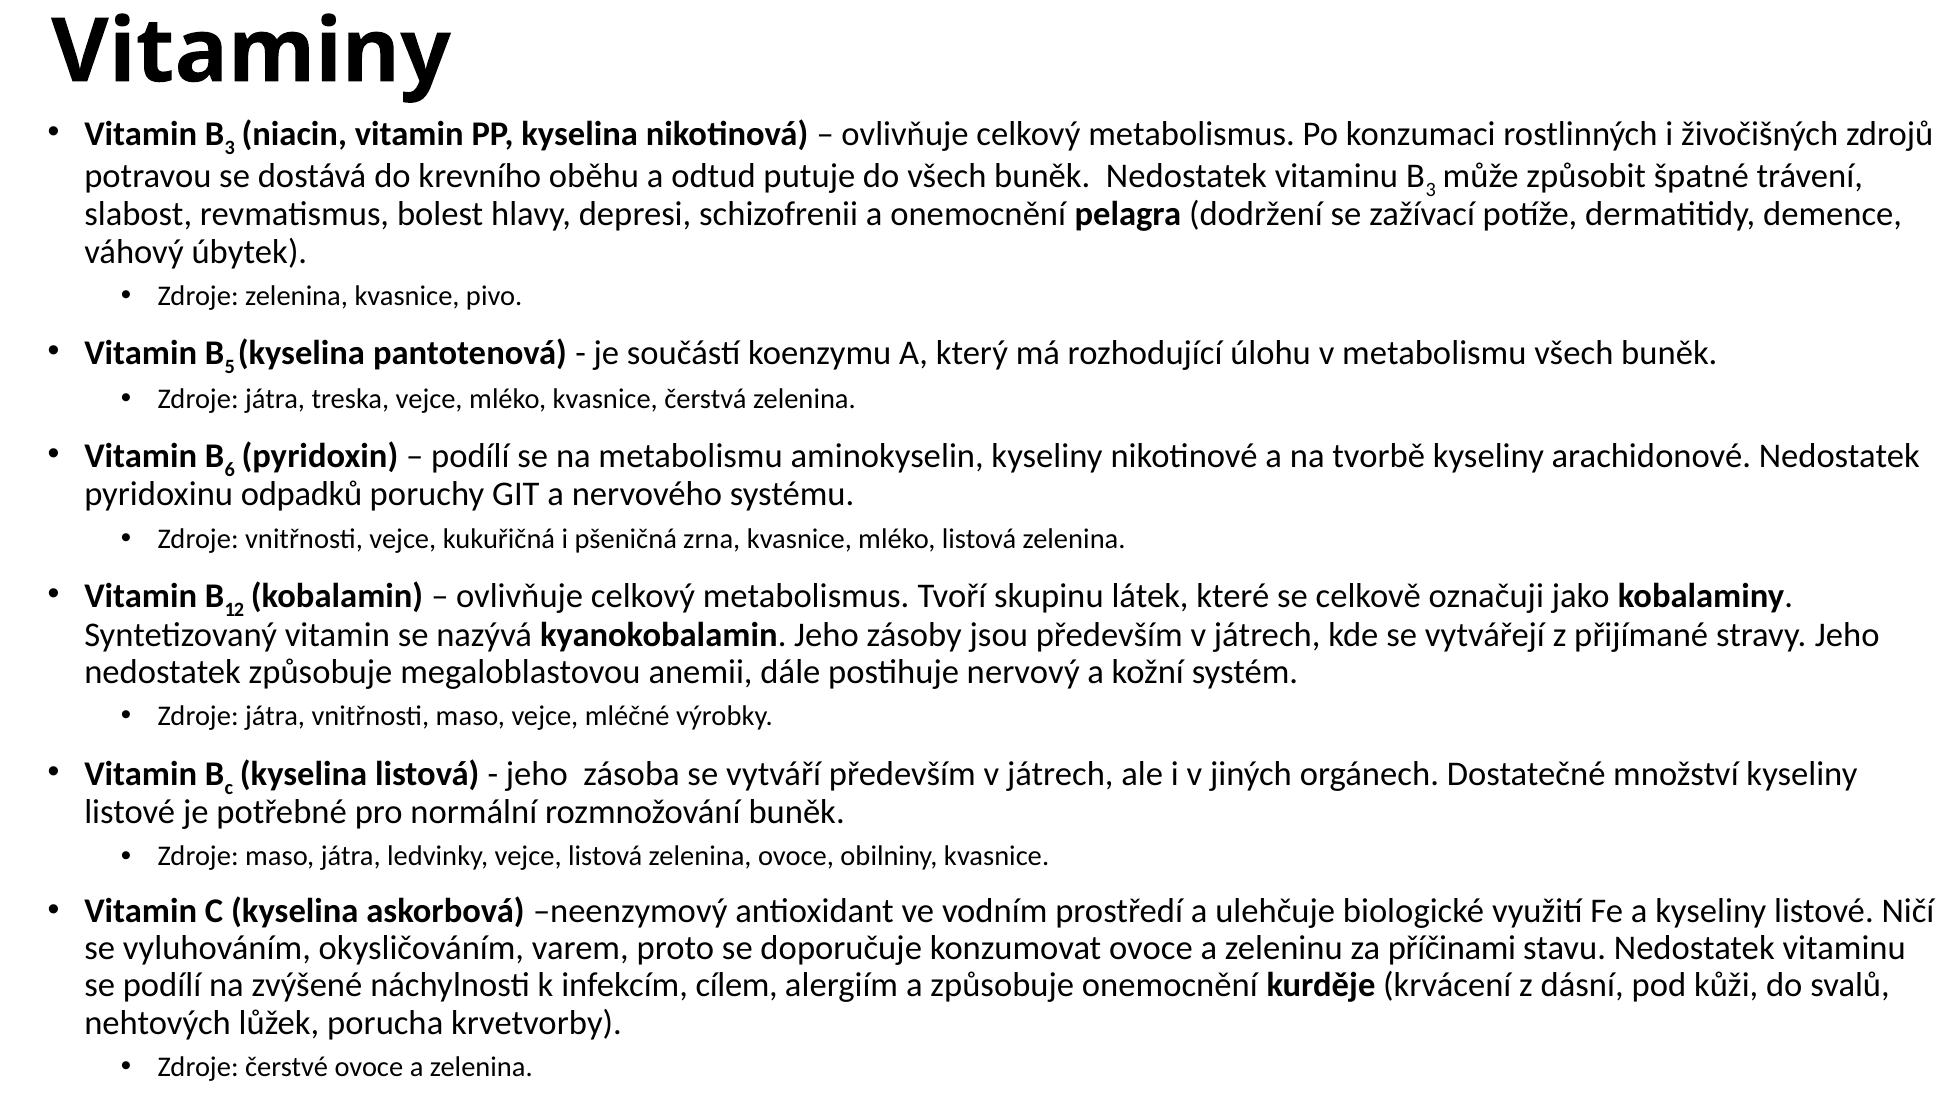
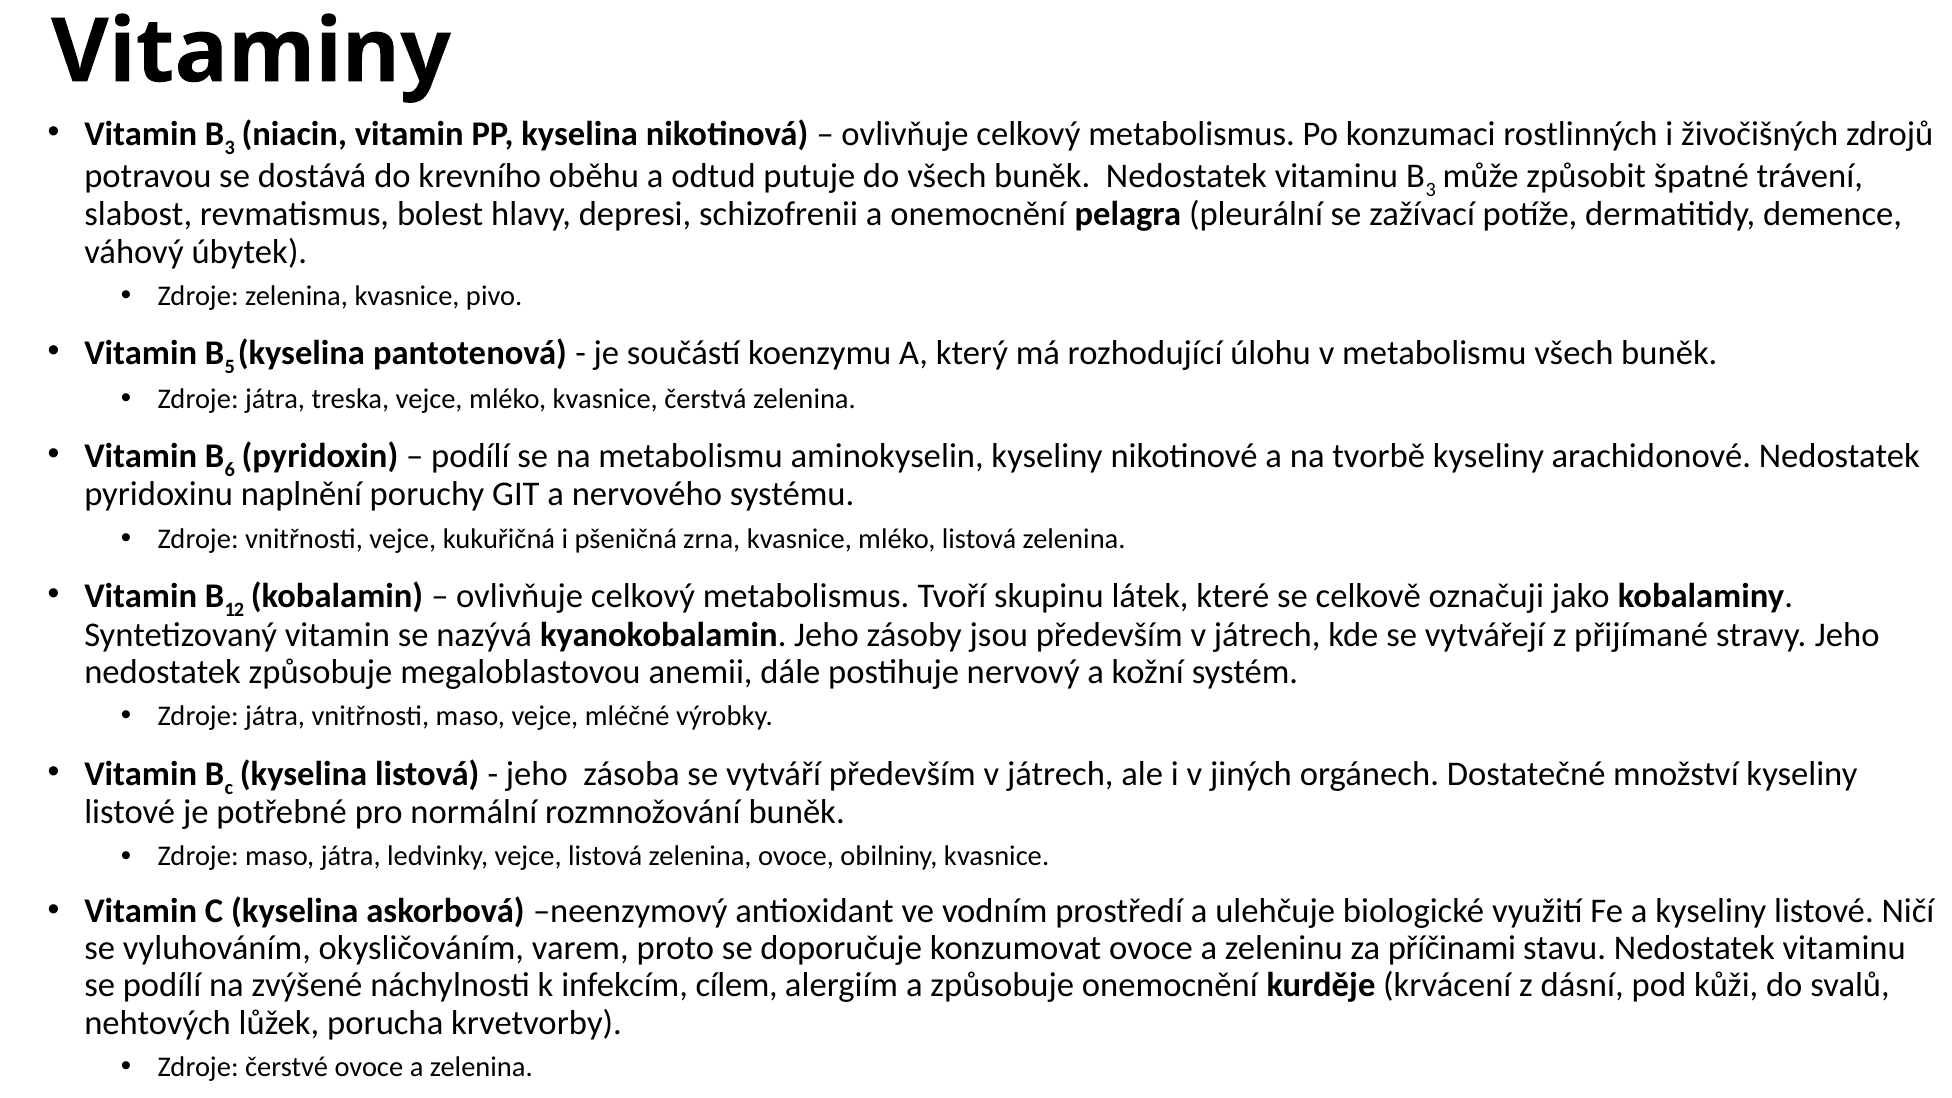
dodržení: dodržení -> pleurální (1256, 214)
odpadků: odpadků -> naplnění (301, 494)
